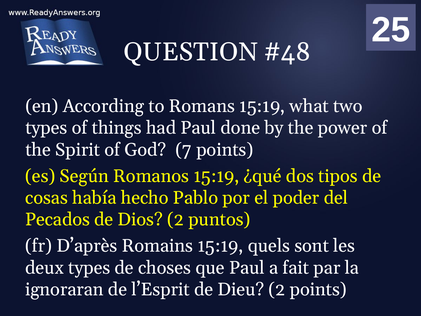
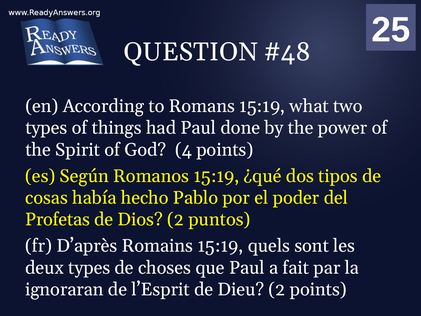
7: 7 -> 4 (184, 150)
Pecados: Pecados -> Profetas (58, 219)
